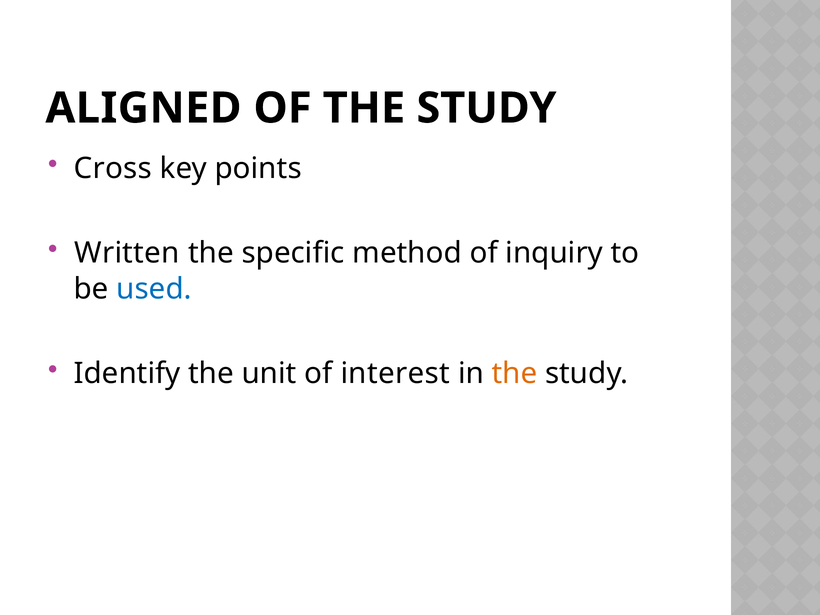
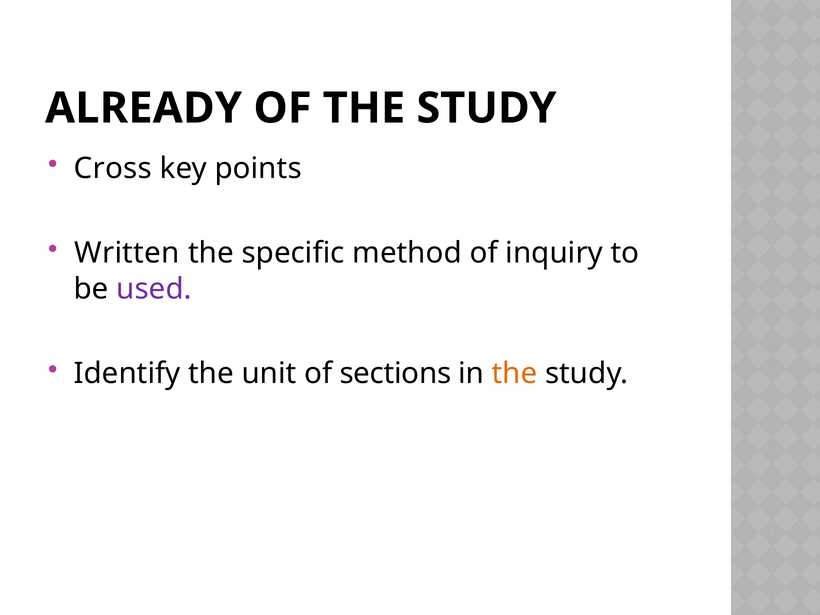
ALIGNED: ALIGNED -> ALREADY (144, 108)
used colour: blue -> purple (154, 289)
interest: interest -> sections (395, 374)
